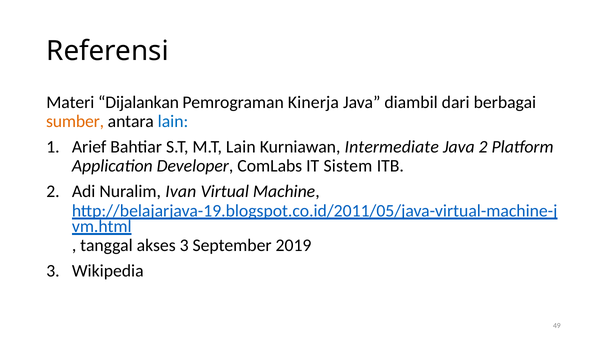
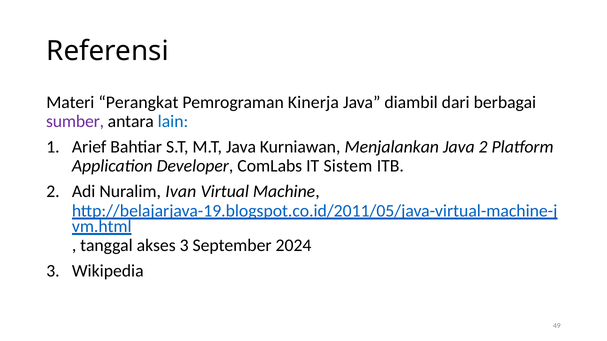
Dijalankan: Dijalankan -> Perangkat (138, 103)
sumber colour: orange -> purple (75, 122)
M.T Lain: Lain -> Java (241, 147)
Intermediate: Intermediate -> Menjalankan (392, 147)
2019: 2019 -> 2024 (294, 246)
